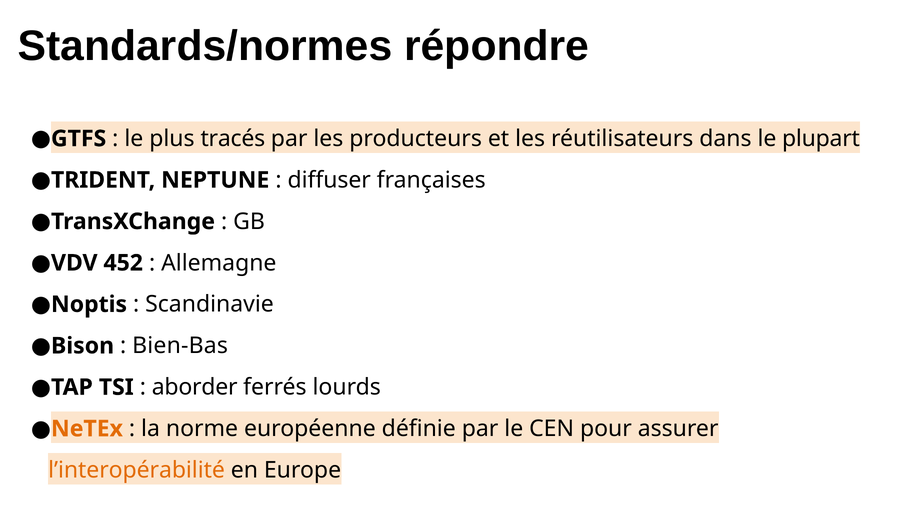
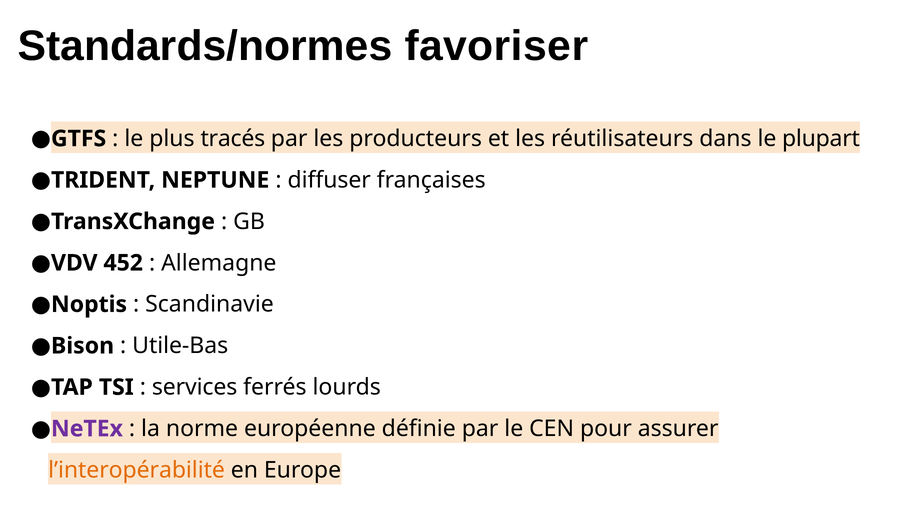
répondre: répondre -> favoriser (496, 46)
Bien-Bas: Bien-Bas -> Utile-Bas (180, 346)
aborder: aborder -> services (195, 387)
NeTEx colour: orange -> purple (87, 429)
